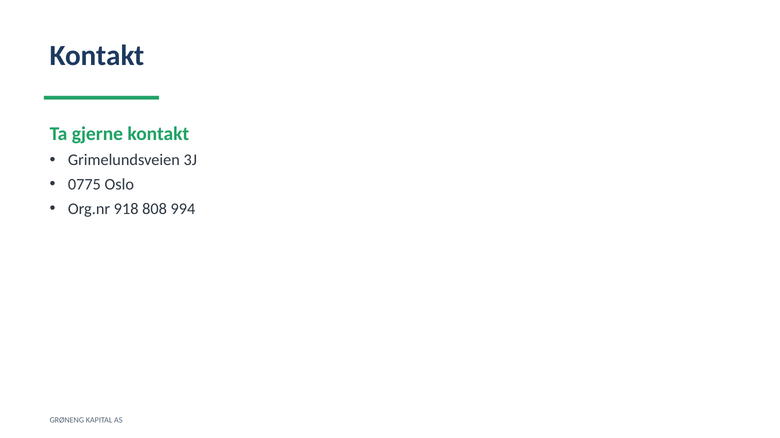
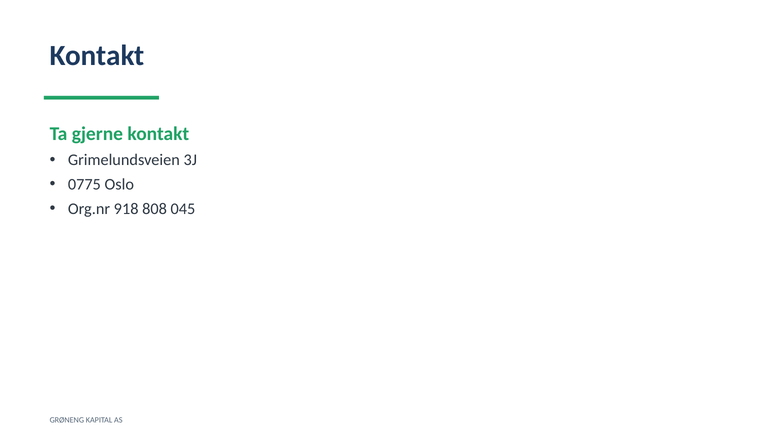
994: 994 -> 045 (183, 209)
